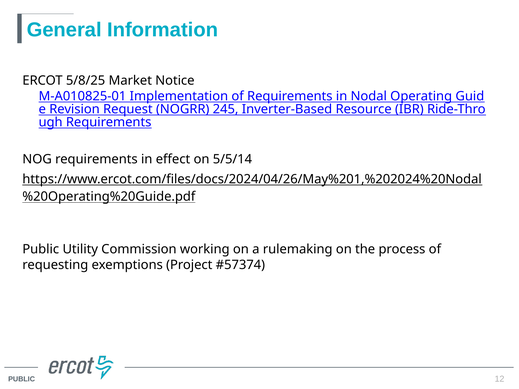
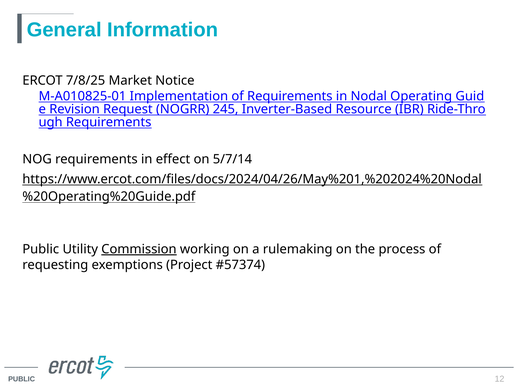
5/8/25: 5/8/25 -> 7/8/25 (86, 81)
5/5/14: 5/5/14 -> 5/7/14 (232, 159)
Commission underline: none -> present (139, 249)
